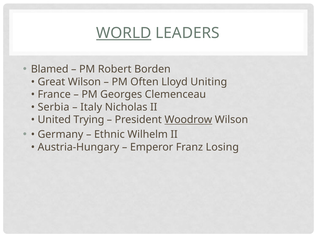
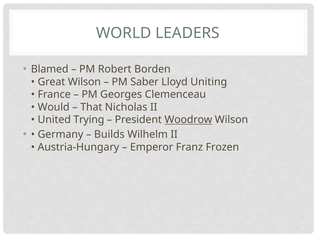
WORLD underline: present -> none (124, 33)
Often: Often -> Saber (145, 82)
Serbia: Serbia -> Would (54, 107)
Italy: Italy -> That (91, 107)
Ethnic: Ethnic -> Builds (109, 135)
Losing: Losing -> Frozen (222, 148)
